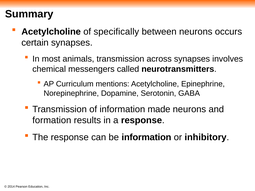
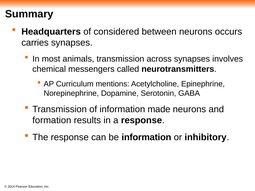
Acetylcholine: Acetylcholine -> Headquarters (51, 32)
specifically: specifically -> considered (116, 32)
certain: certain -> carries (35, 43)
